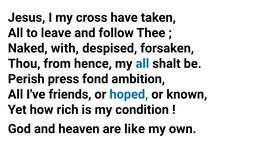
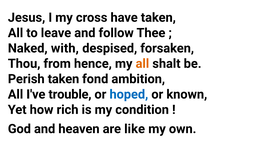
all colour: blue -> orange (142, 63)
Perish press: press -> taken (63, 79)
friends: friends -> trouble (70, 94)
